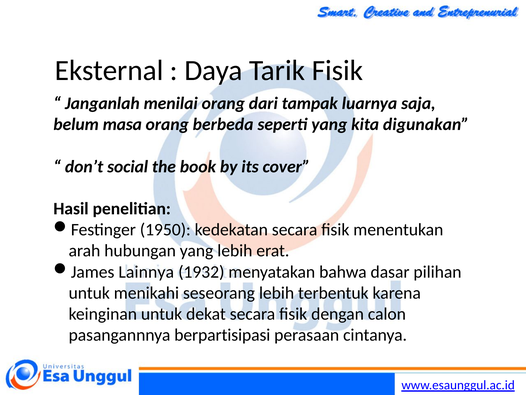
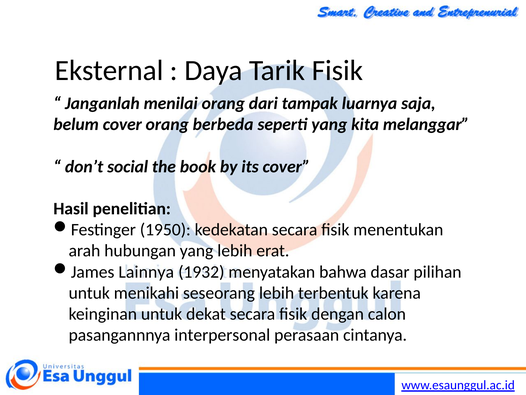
belum masa: masa -> cover (122, 124)
digunakan: digunakan -> melanggar (426, 124)
berpartisipasi: berpartisipasi -> interpersonal (222, 335)
